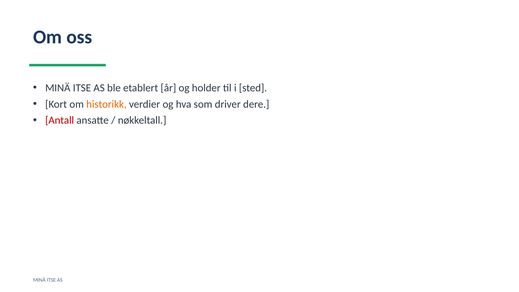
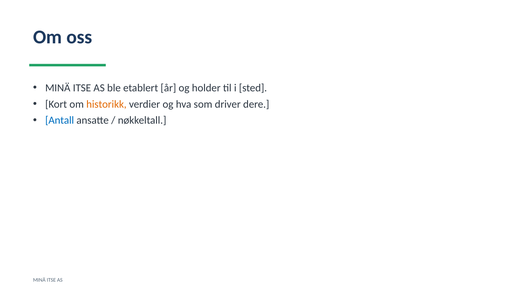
Antall colour: red -> blue (60, 120)
